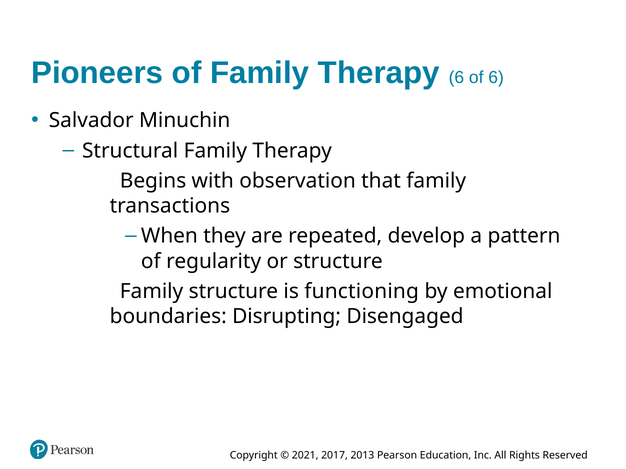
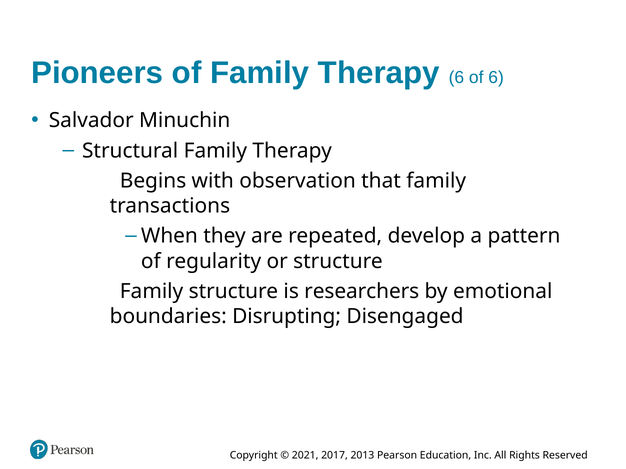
functioning: functioning -> researchers (362, 292)
